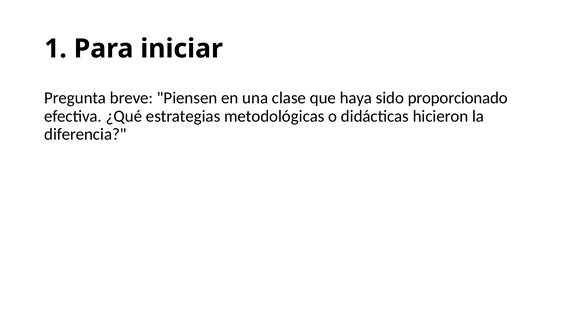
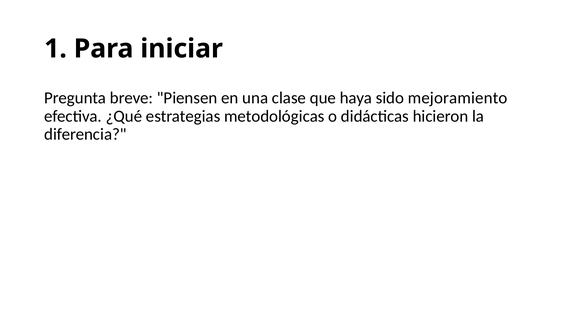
proporcionado: proporcionado -> mejoramiento (458, 98)
